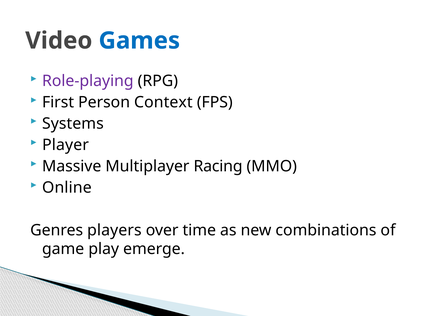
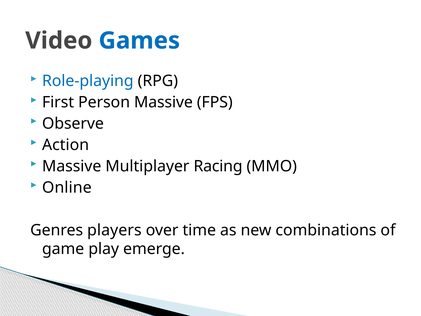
Role-playing colour: purple -> blue (88, 81)
Person Context: Context -> Massive (163, 102)
Systems: Systems -> Observe (73, 123)
Player: Player -> Action (66, 145)
